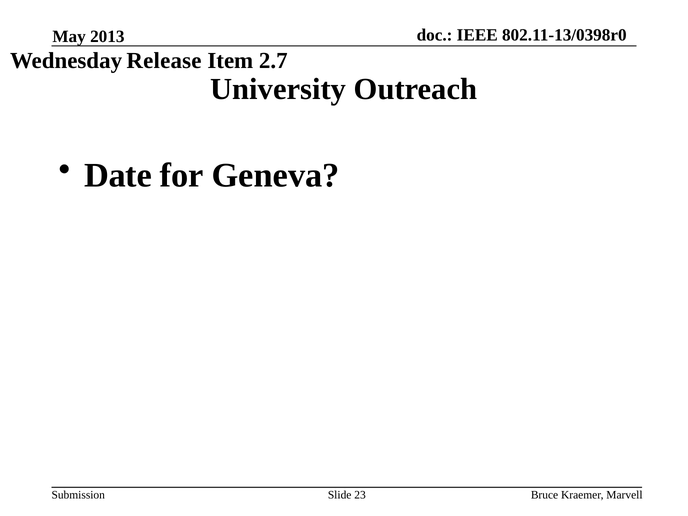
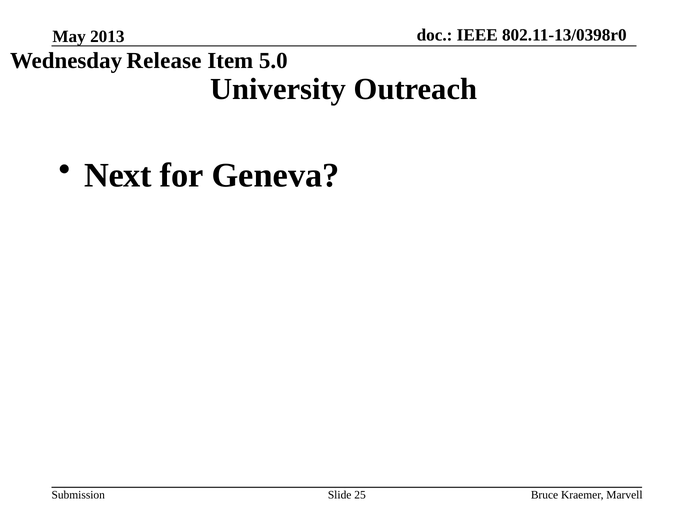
2.7: 2.7 -> 5.0 (273, 61)
Date: Date -> Next (118, 176)
23: 23 -> 25 (360, 495)
